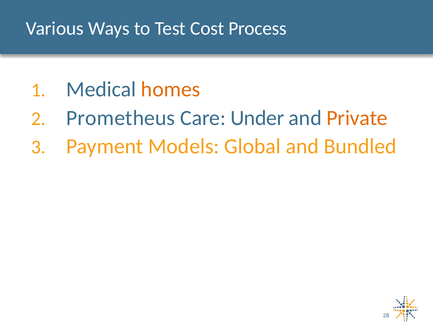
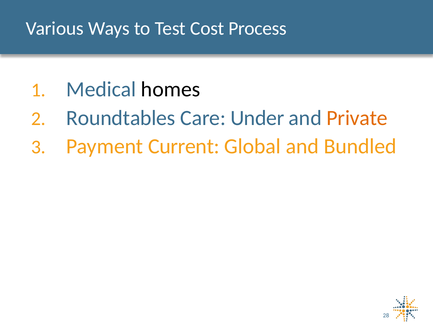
homes colour: orange -> black (171, 89)
Prometheus: Prometheus -> Roundtables (121, 118)
Models: Models -> Current (184, 146)
